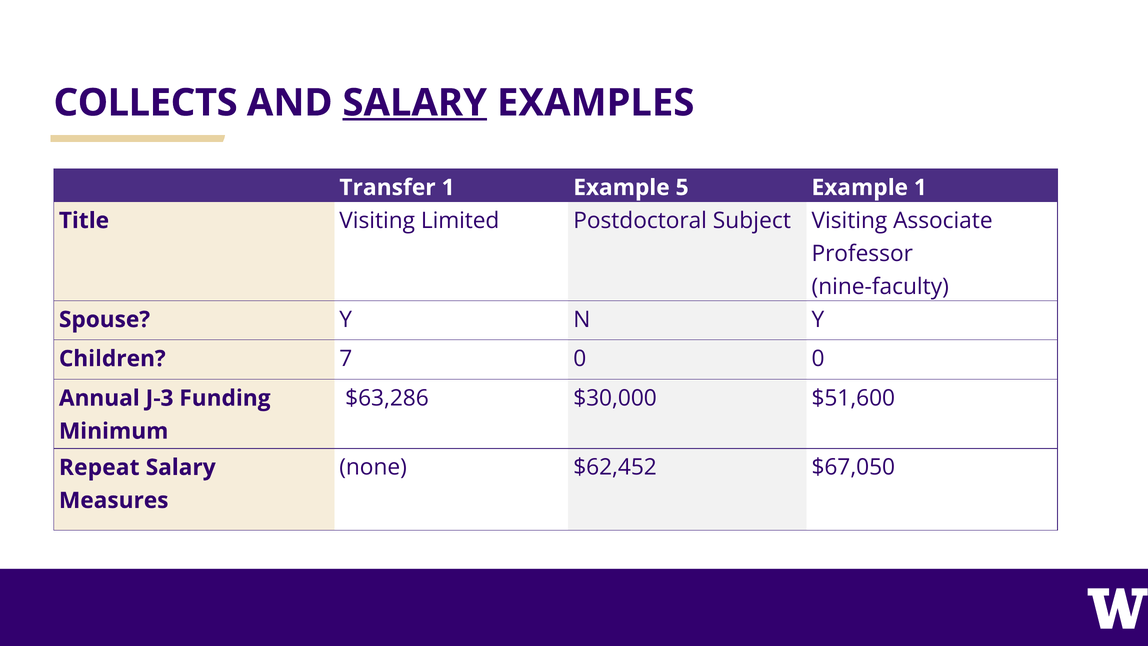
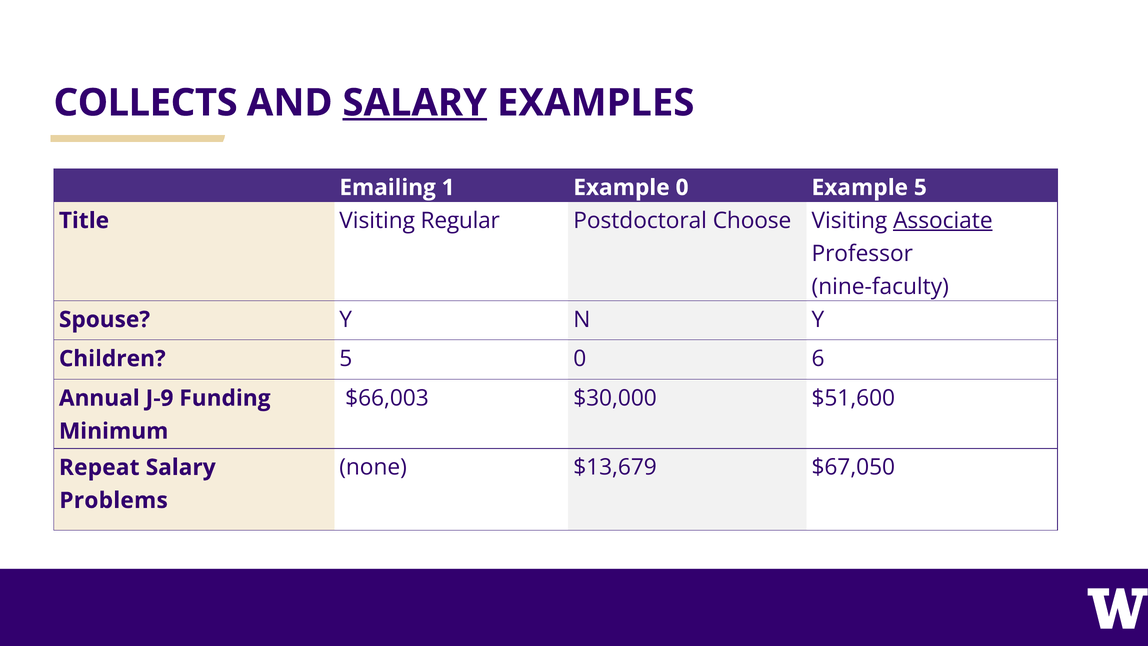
Transfer: Transfer -> Emailing (388, 187)
Example 5: 5 -> 0 (682, 187)
Example 1: 1 -> 5 (920, 187)
Limited: Limited -> Regular (460, 220)
Subject: Subject -> Choose (752, 220)
Associate underline: none -> present (943, 220)
Children 7: 7 -> 5 (346, 359)
0 0: 0 -> 6 (818, 359)
J-3: J-3 -> J-9 (160, 398)
$63,286: $63,286 -> $66,003 (387, 398)
$62,452: $62,452 -> $13,679 (615, 467)
Measures: Measures -> Problems (114, 500)
